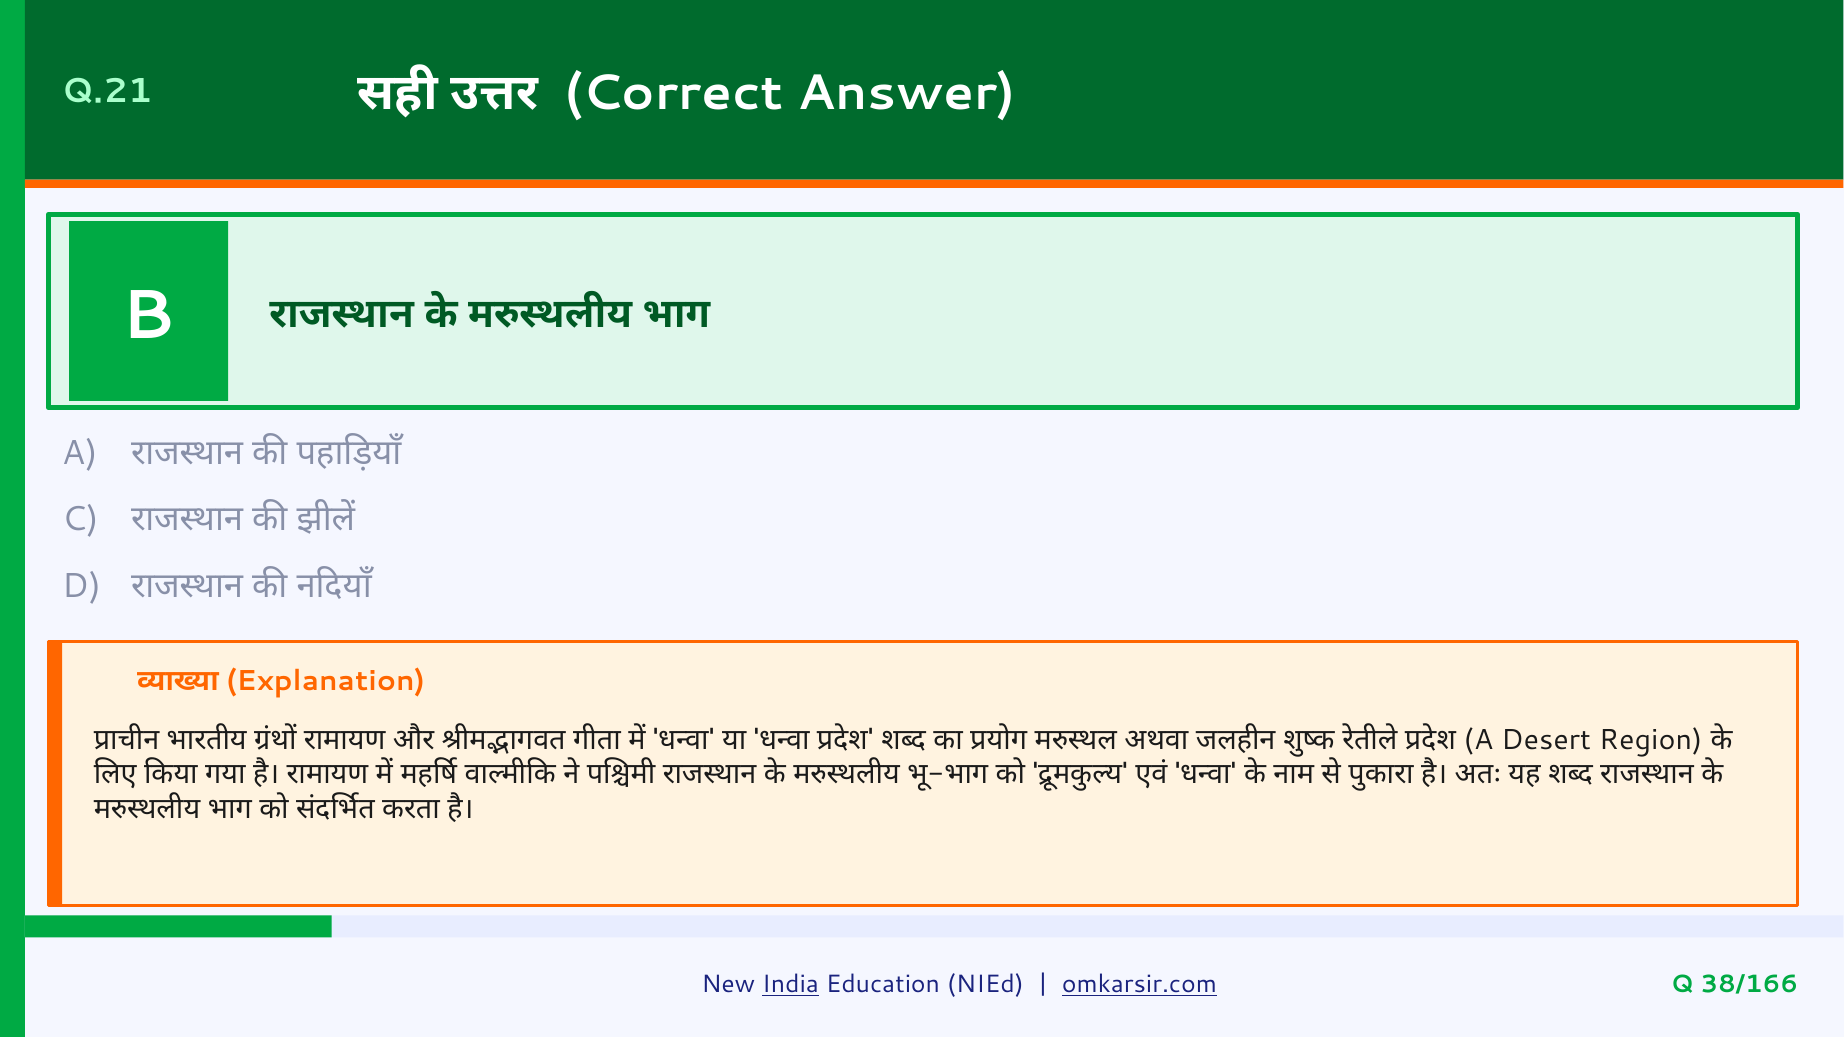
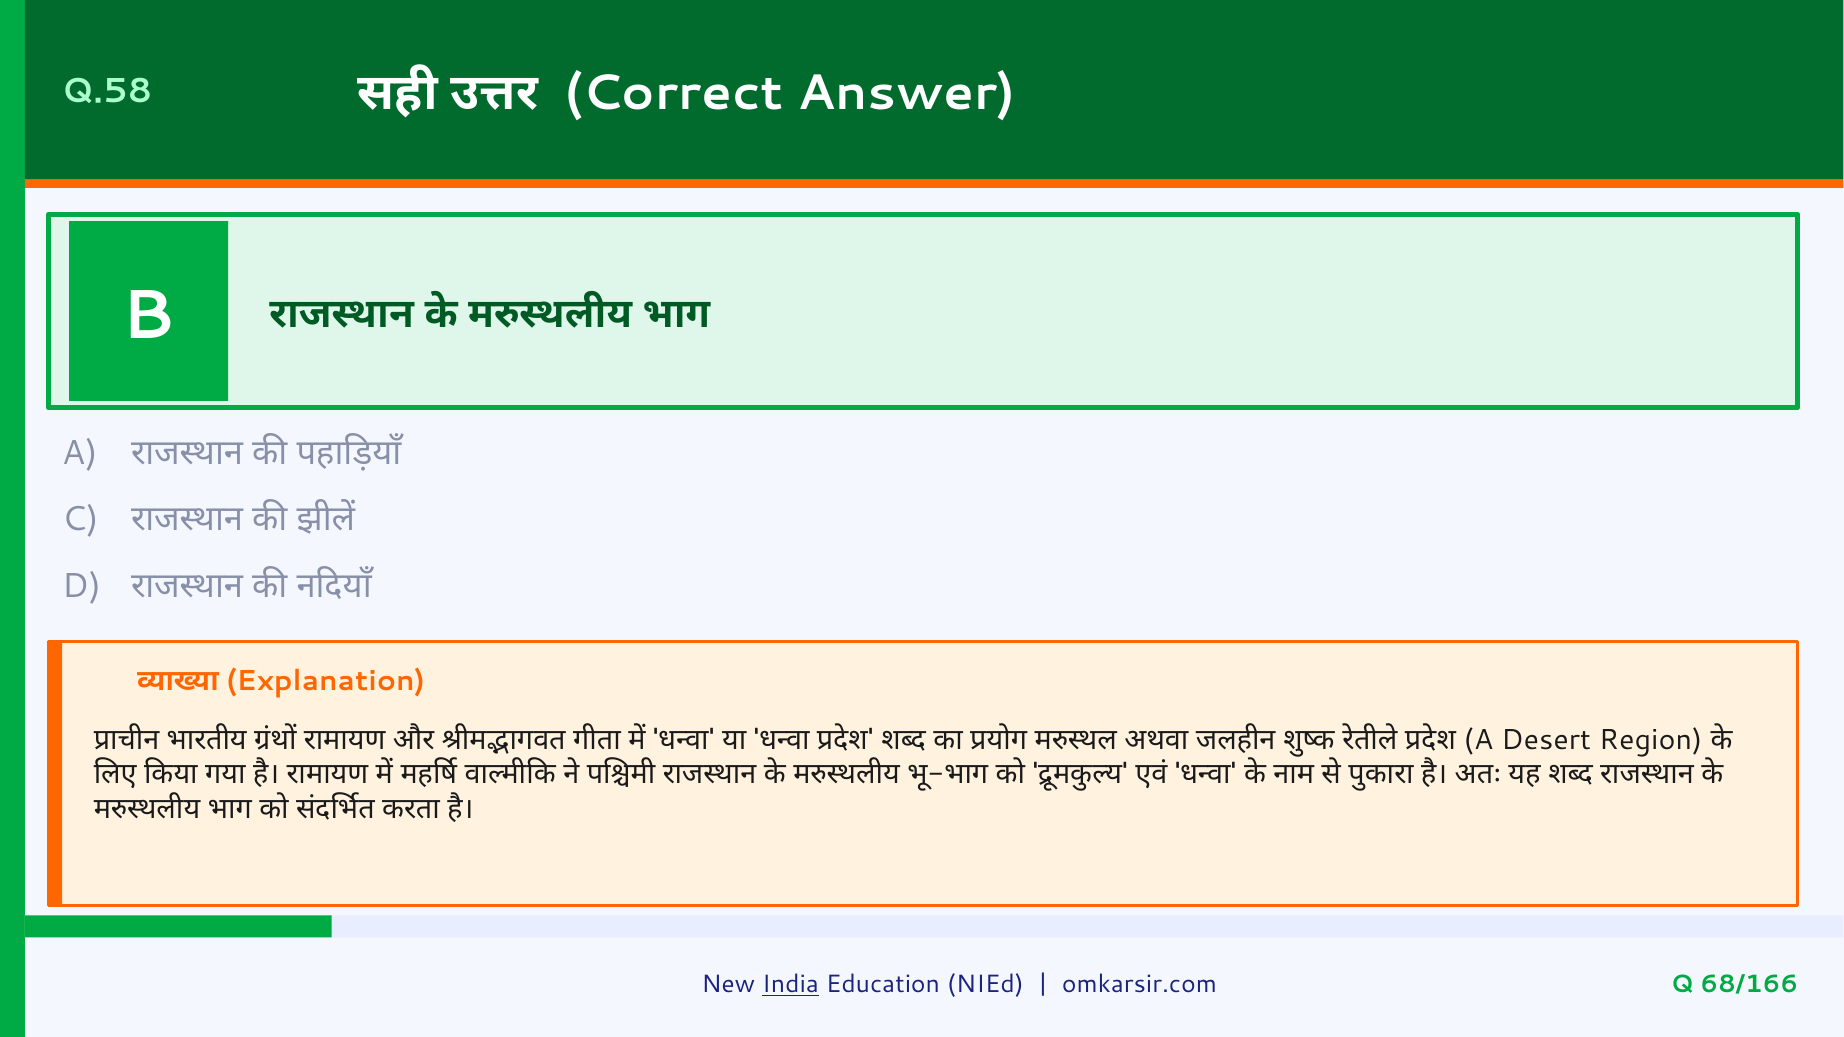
Q.21: Q.21 -> Q.58 (107, 91)
omkarsir.com underline: present -> none (1139, 985)
38/166: 38/166 -> 68/166 (1749, 985)
